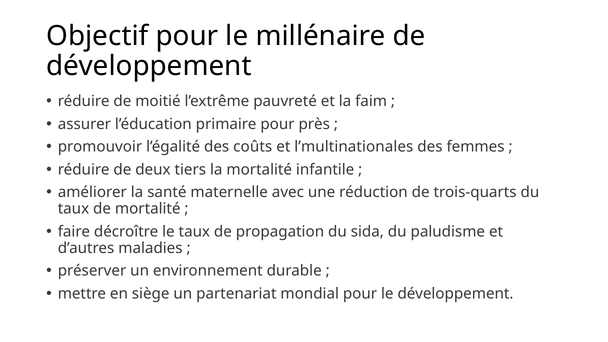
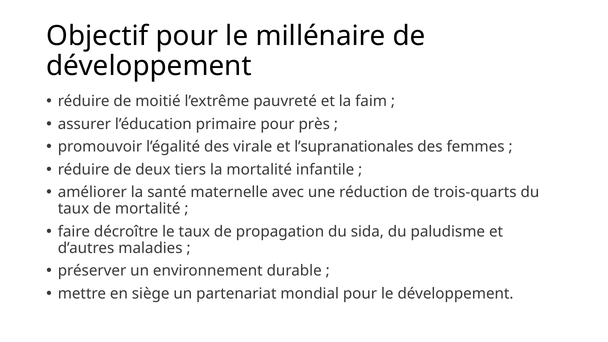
coûts: coûts -> virale (253, 147)
l’multinationales: l’multinationales -> l’supranationales (354, 147)
